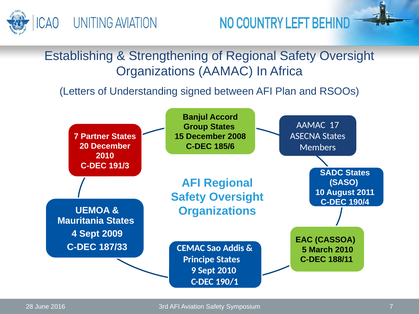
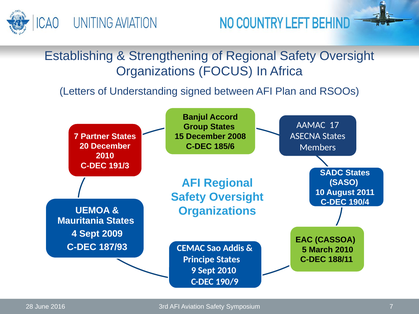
Organizations AAMAC: AAMAC -> FOCUS (226, 71)
187/33: 187/33 -> 187/93 (113, 247)
190/1: 190/1 -> 190/9 (227, 282)
